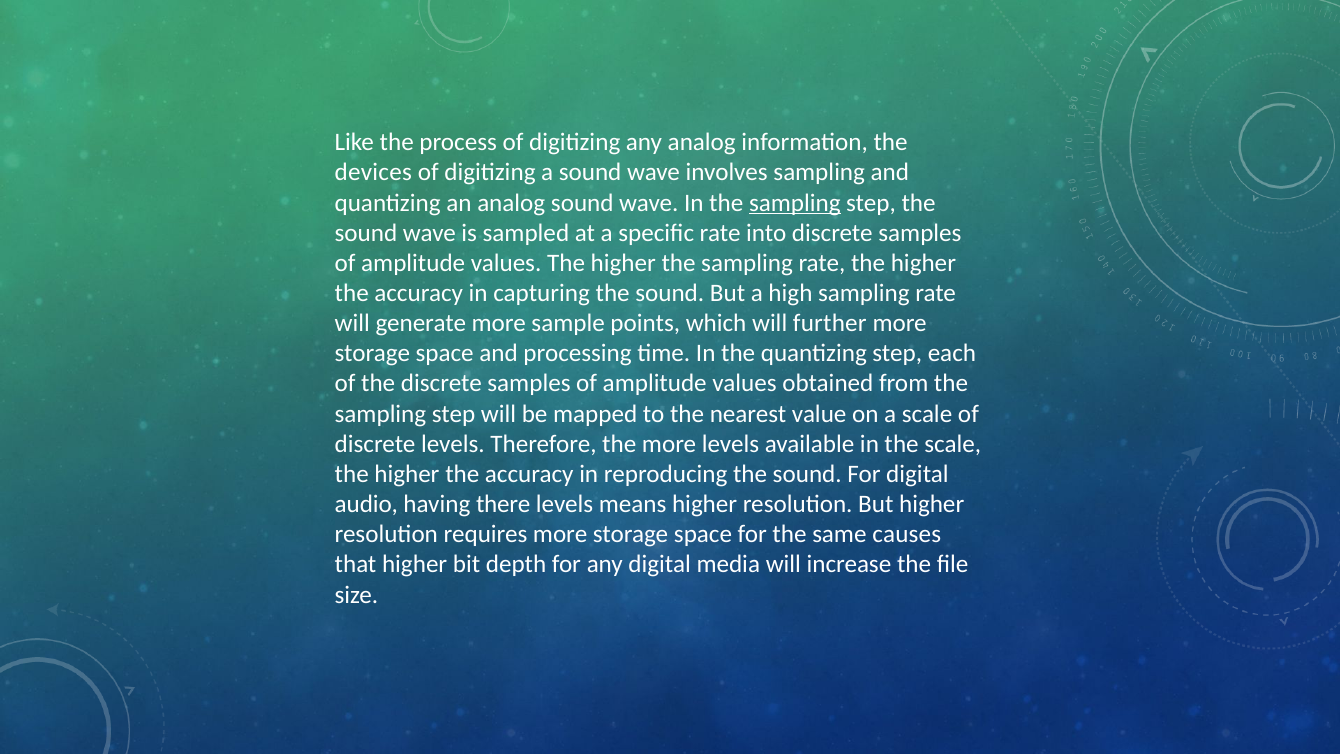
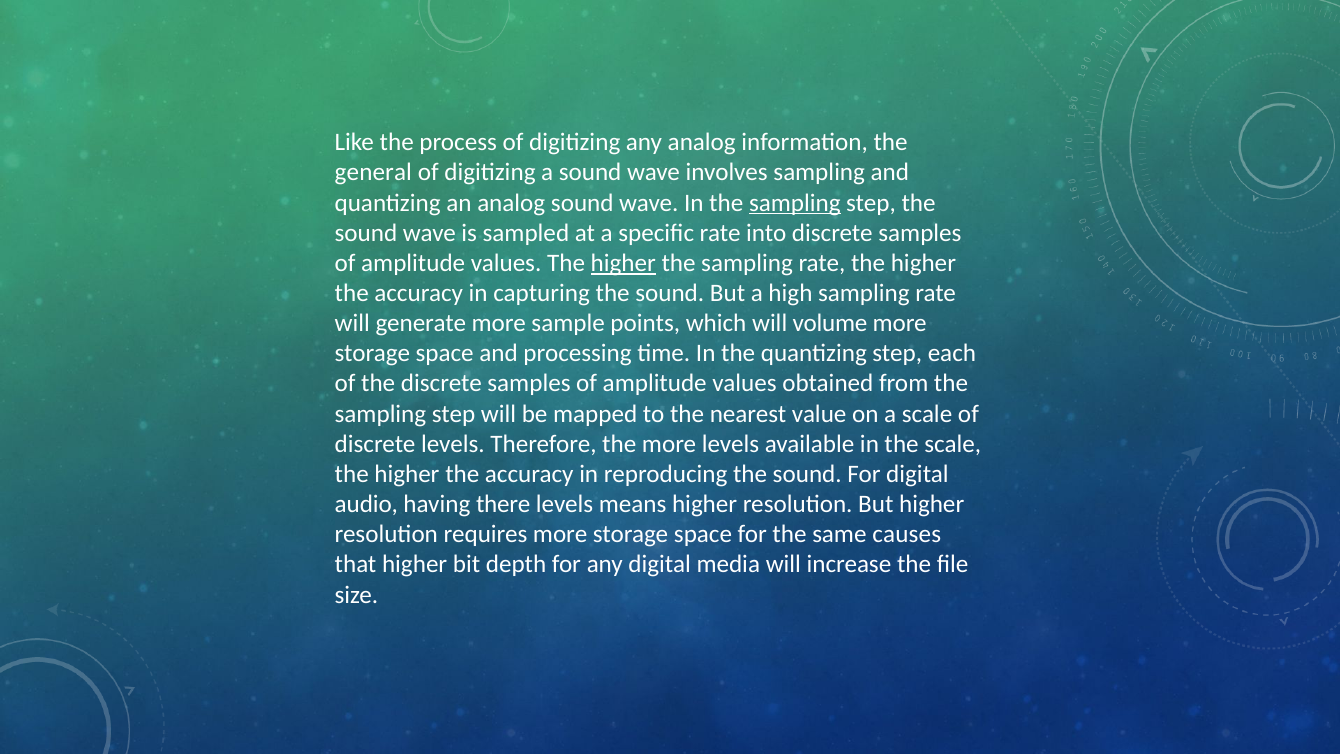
devices: devices -> general (373, 172)
higher underline: none -> present (623, 263)
further: further -> volume (830, 323)
